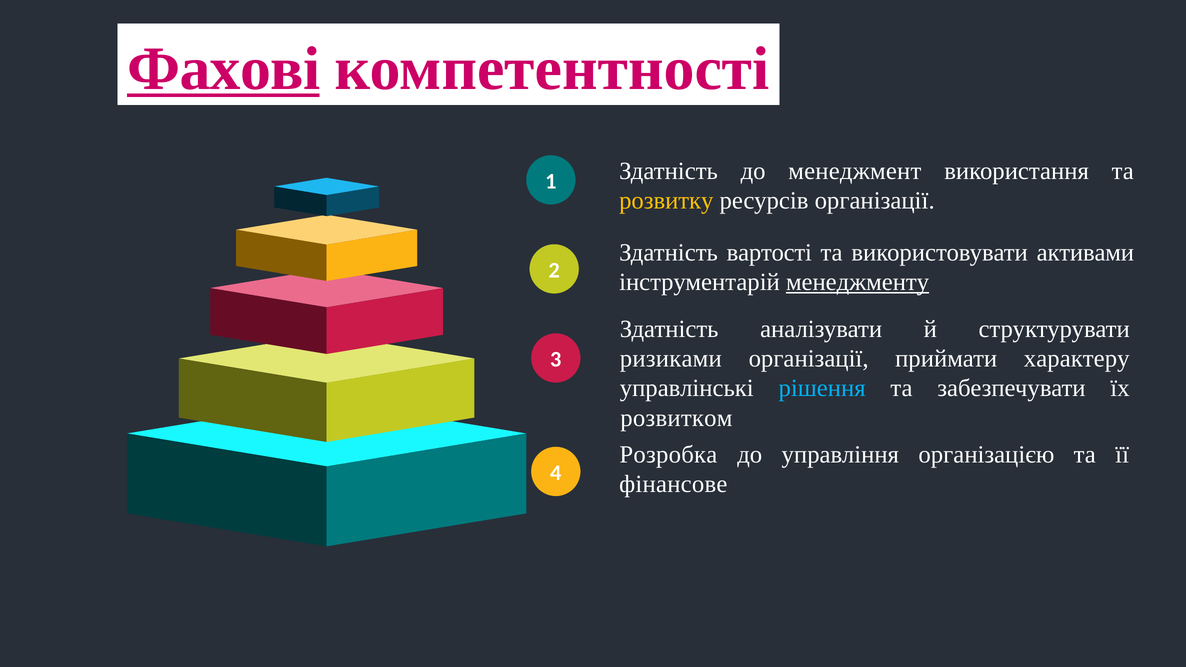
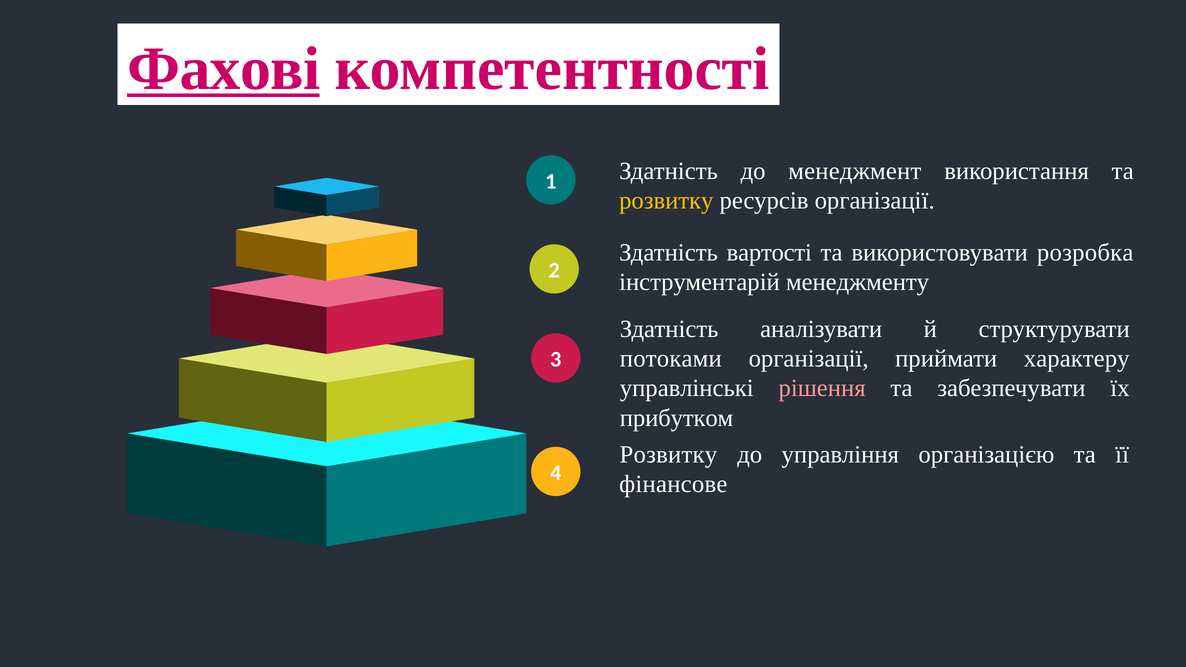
активами: активами -> розробка (1085, 253)
менеджменту underline: present -> none (858, 282)
ризиками: ризиками -> потоками (671, 359)
рішення colour: light blue -> pink (822, 388)
розвитком: розвитком -> прибутком (677, 418)
Розробка: Розробка -> Розвитку (668, 455)
